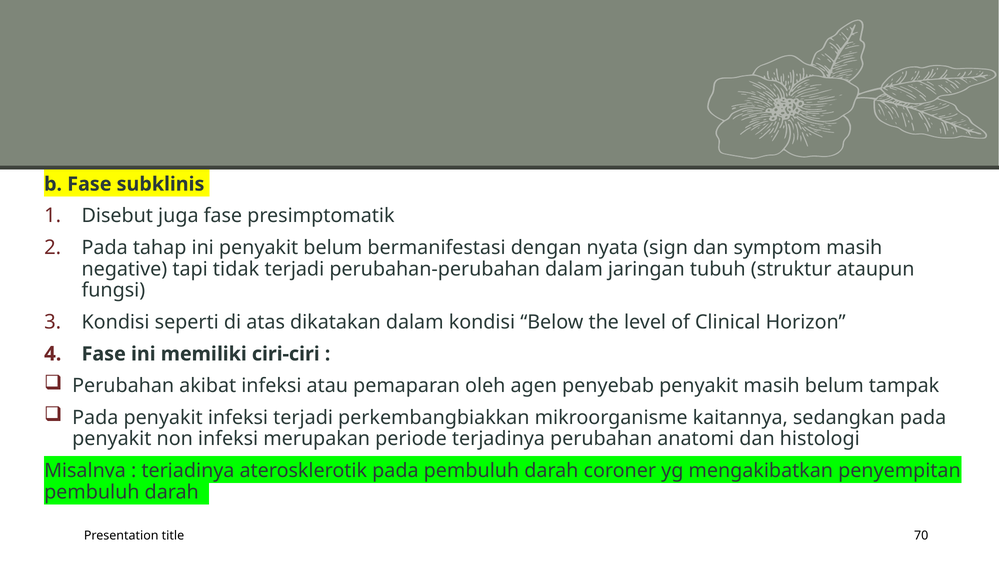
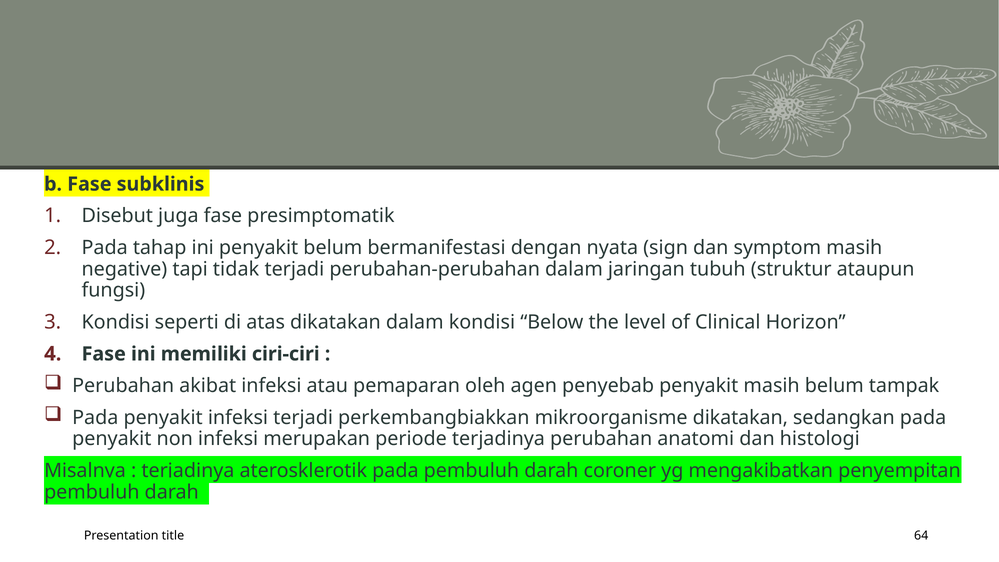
mikroorganisme kaitannya: kaitannya -> dikatakan (740, 417)
70: 70 -> 64 (921, 536)
